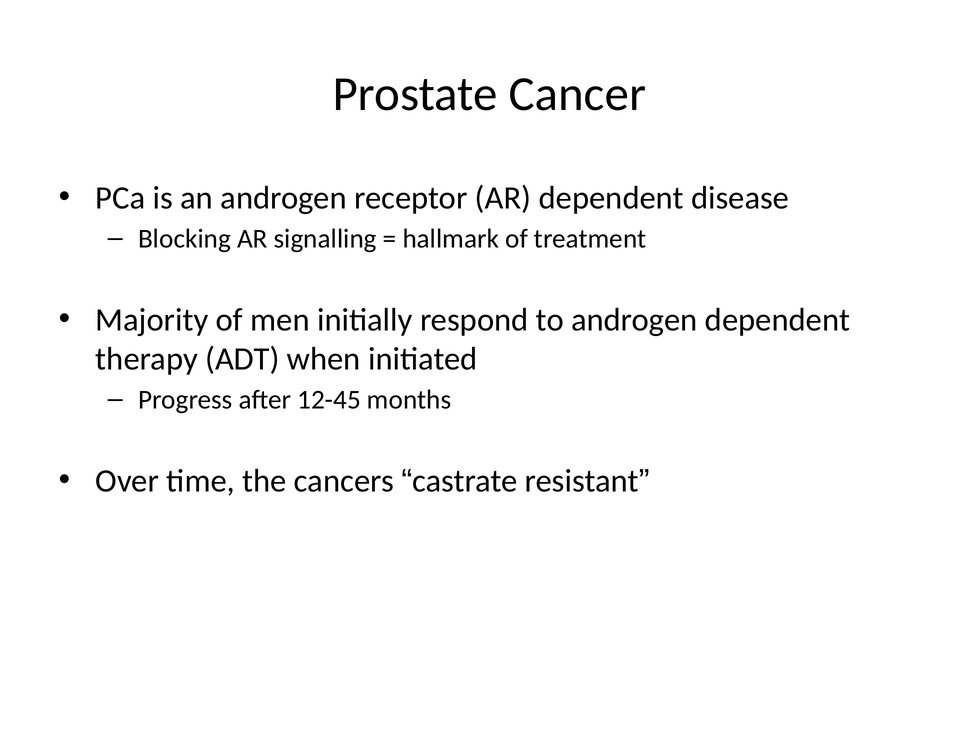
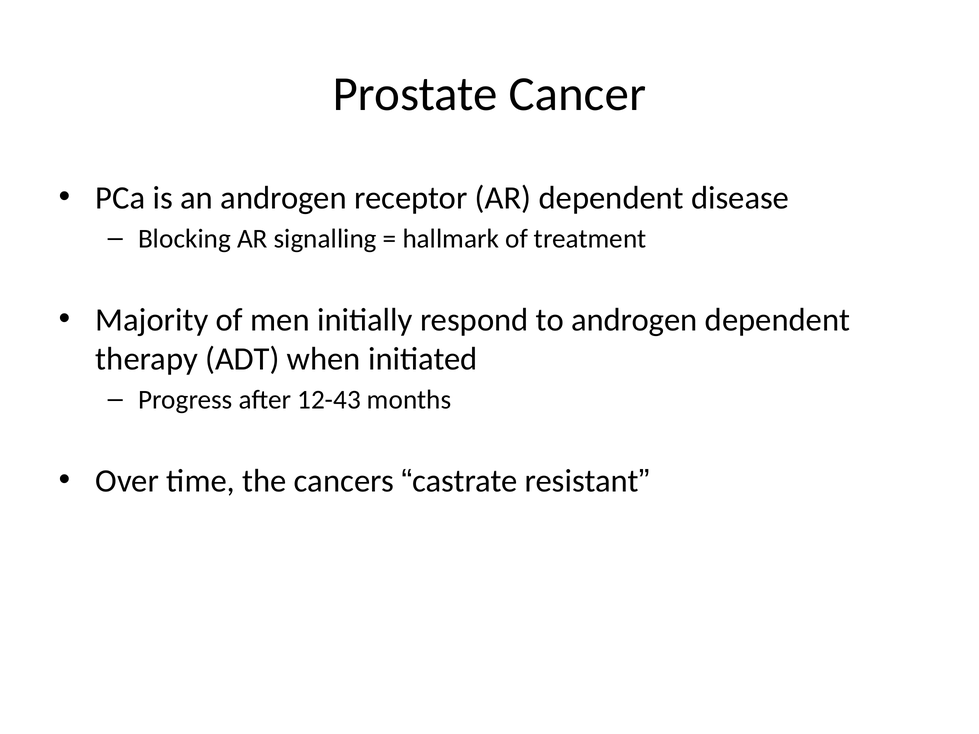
12-45: 12-45 -> 12-43 (329, 400)
